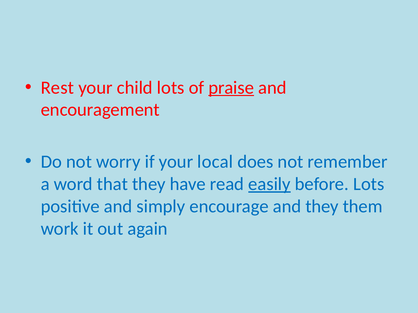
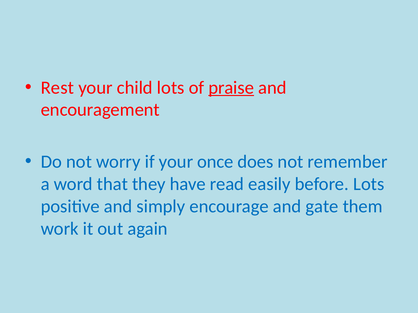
local: local -> once (215, 162)
easily underline: present -> none (269, 184)
and they: they -> gate (322, 207)
